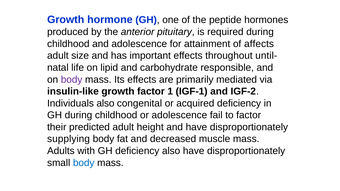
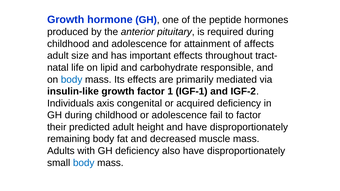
until-: until- -> tract- (266, 56)
body colour: purple -> blue (72, 80)
Individuals also: also -> axis (105, 103)
supplying: supplying -> remaining (69, 139)
